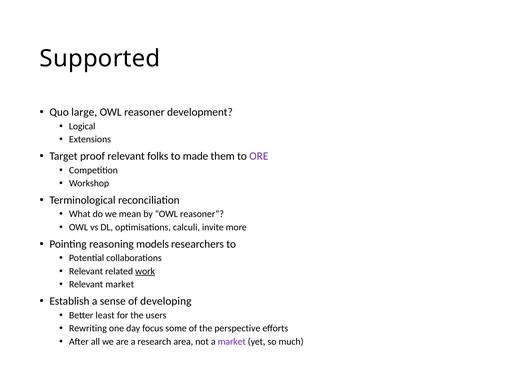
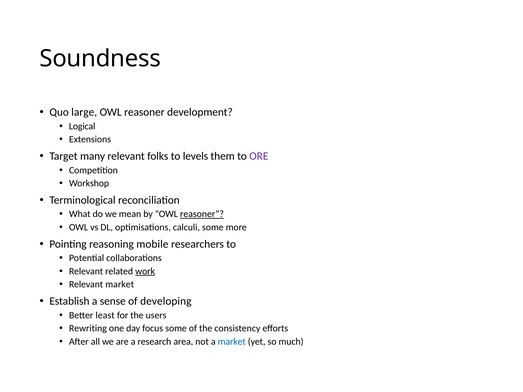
Supported: Supported -> Soundness (100, 59)
proof: proof -> many (93, 156)
made: made -> levels (195, 156)
reasoner underline: none -> present (202, 214)
calculi invite: invite -> some (213, 227)
models: models -> mobile (152, 244)
perspective: perspective -> consistency (237, 329)
market colour: purple -> blue (232, 342)
